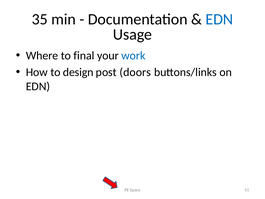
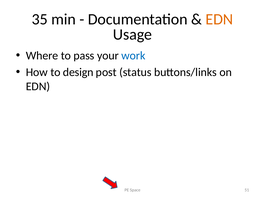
EDN colour: blue -> orange (219, 19)
final: final -> pass (84, 56)
doors: doors -> status (135, 72)
